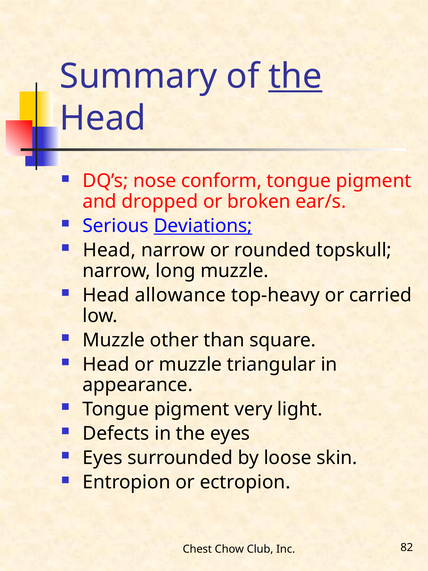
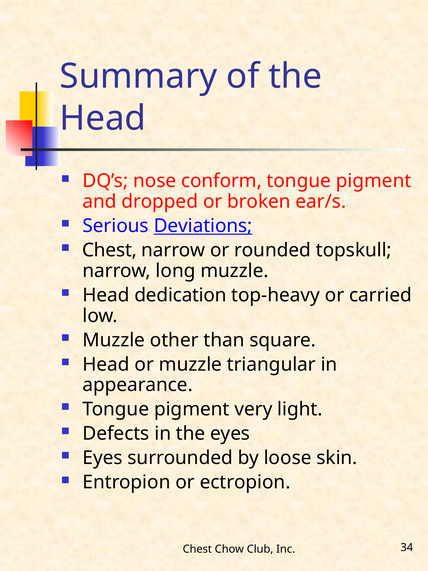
the underline: present -> none (295, 76)
Head: Head -> Chest (109, 250)
allowance: allowance -> dedication (181, 295)
82: 82 -> 34 (407, 547)
